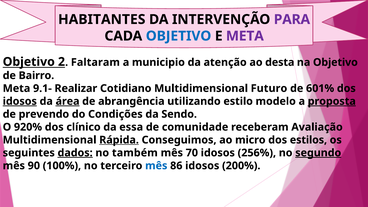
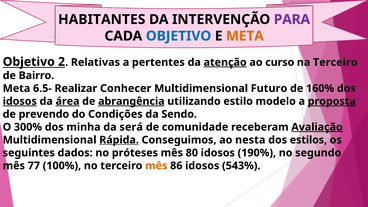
META colour: purple -> orange (245, 36)
Faltaram: Faltaram -> Relativas (95, 62)
municipio: municipio -> pertentes (158, 62)
atenção underline: none -> present (225, 62)
desta: desta -> curso (280, 62)
na Objetivo: Objetivo -> Terceiro (335, 62)
9.1-: 9.1- -> 6.5- (42, 88)
Cotidiano: Cotidiano -> Conhecer (126, 88)
601%: 601% -> 160% (320, 88)
abrangência underline: none -> present (131, 101)
920%: 920% -> 300% (28, 127)
clínico: clínico -> minha (83, 127)
essa: essa -> será (131, 127)
Avaliação underline: none -> present (317, 127)
micro: micro -> nesta (250, 140)
dados underline: present -> none (75, 153)
também: também -> próteses (135, 153)
70: 70 -> 80 (192, 153)
256%: 256% -> 190% (257, 153)
segundo underline: present -> none (318, 153)
90: 90 -> 77 (34, 166)
mês colour: blue -> orange (156, 166)
200%: 200% -> 543% (241, 166)
